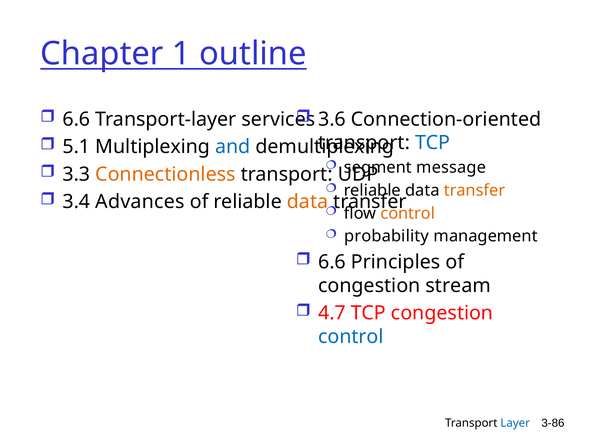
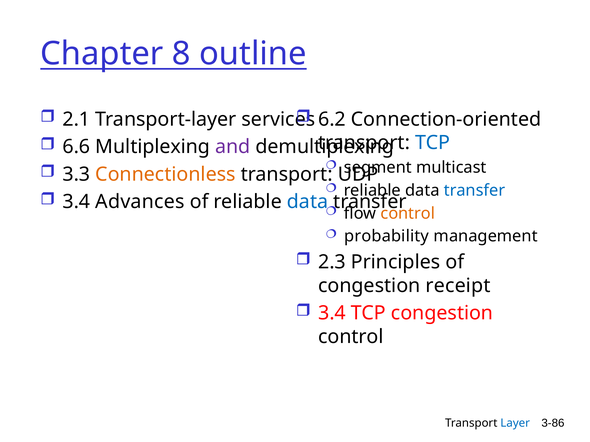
1: 1 -> 8 (181, 54)
6.6: 6.6 -> 2.1 (76, 119)
3.6: 3.6 -> 6.2 (332, 119)
5.1: 5.1 -> 6.6 (76, 147)
and colour: blue -> purple (233, 147)
message: message -> multicast (451, 168)
transfer colour: orange -> blue (474, 191)
data colour: orange -> blue (307, 202)
6.6: 6.6 -> 2.3 (332, 262)
stream: stream -> receipt (458, 286)
4.7: 4.7 -> 3.4 (332, 313)
control colour: blue -> black (351, 337)
